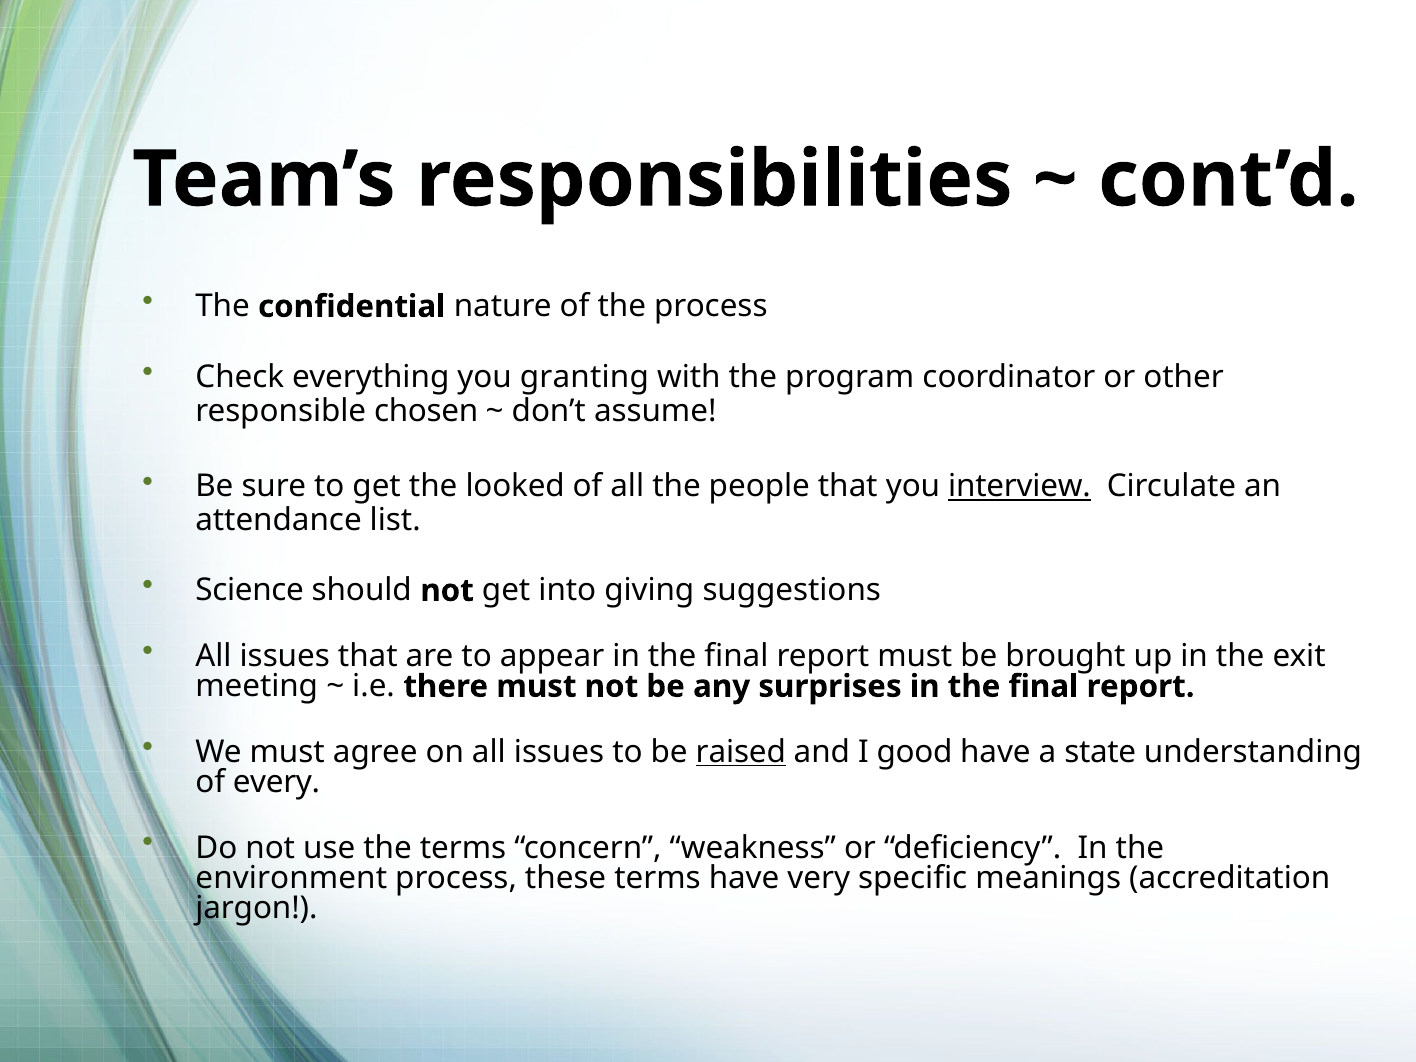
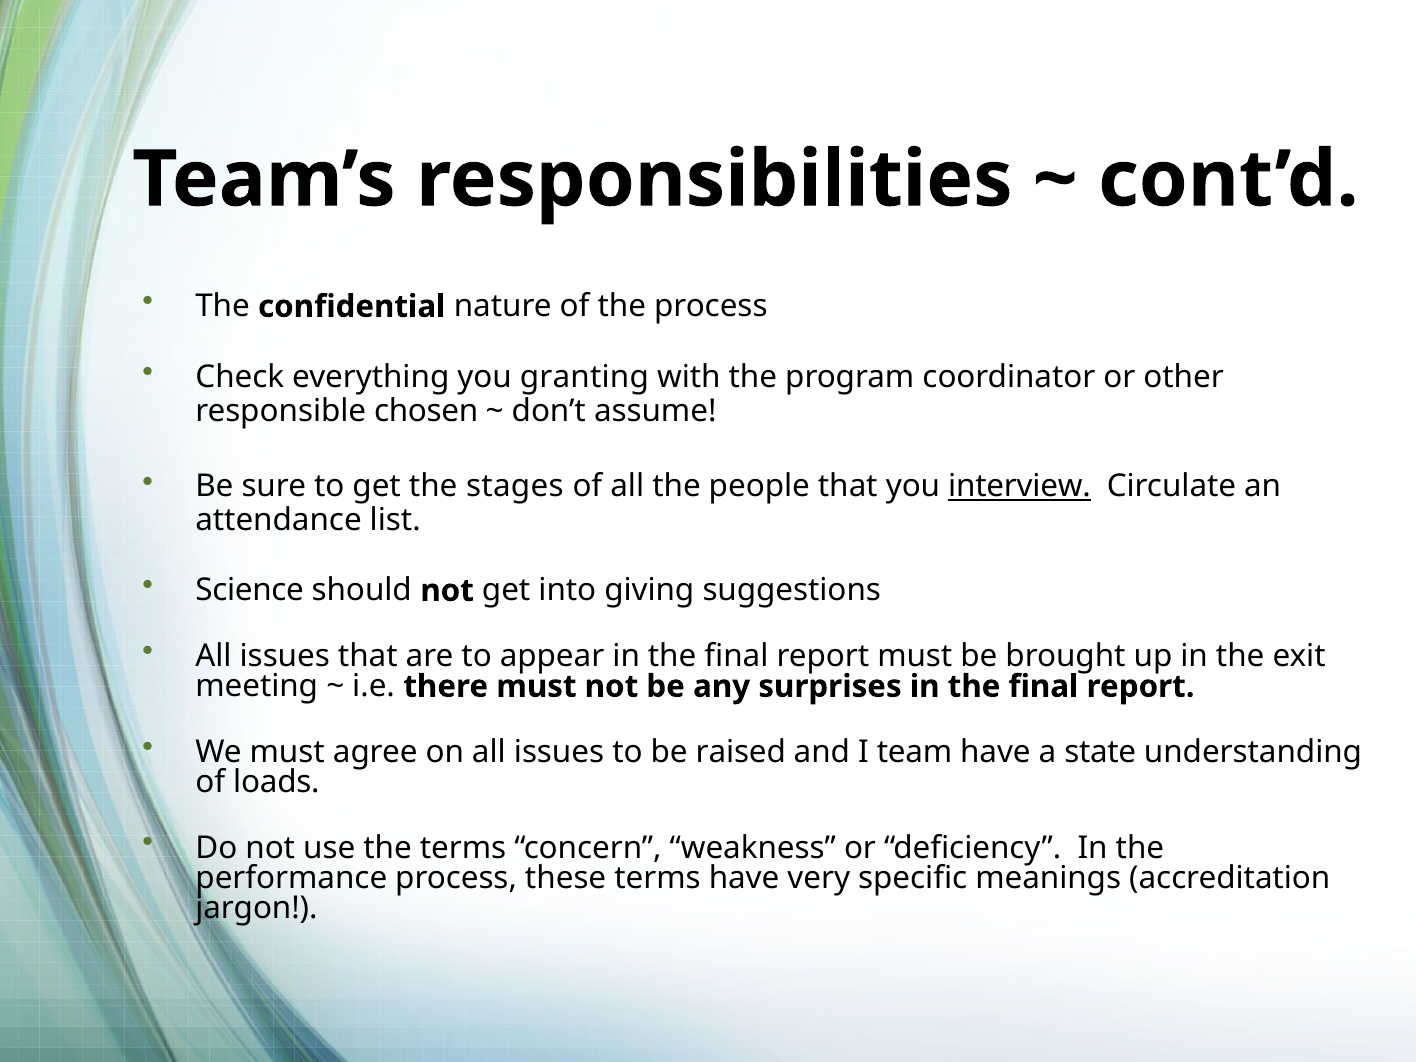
looked: looked -> stages (515, 486)
raised underline: present -> none (741, 752)
good: good -> team (915, 752)
every: every -> loads (276, 782)
environment: environment -> performance (291, 878)
